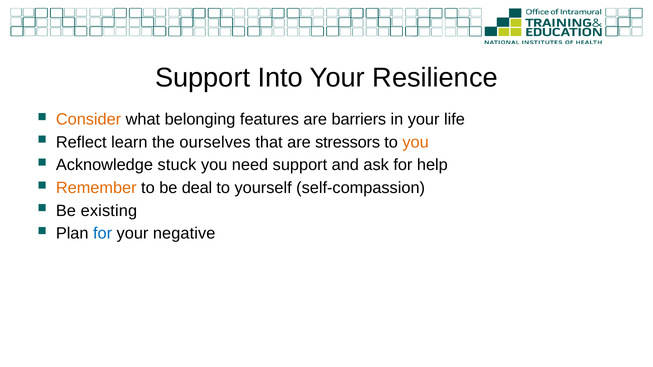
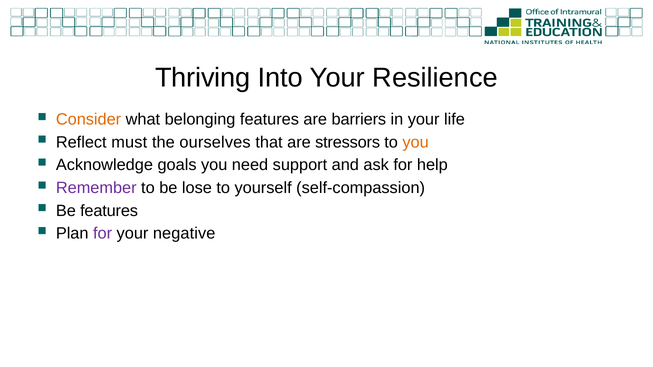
Support: Support -> Thriving (203, 78)
learn: learn -> must (129, 142)
stuck: stuck -> goals (177, 165)
Remember colour: orange -> purple (96, 188)
deal: deal -> lose (197, 188)
Be existing: existing -> features (109, 211)
for colour: blue -> purple (103, 234)
